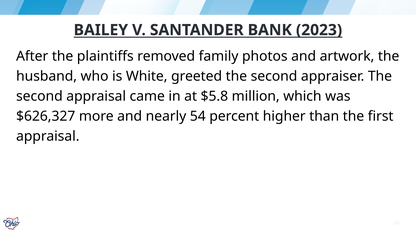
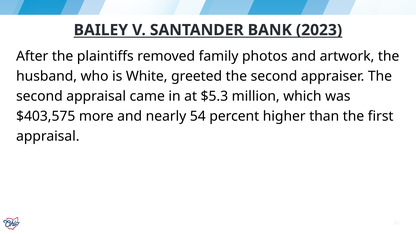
$5.8: $5.8 -> $5.3 (214, 96)
$626,327: $626,327 -> $403,575 (46, 116)
